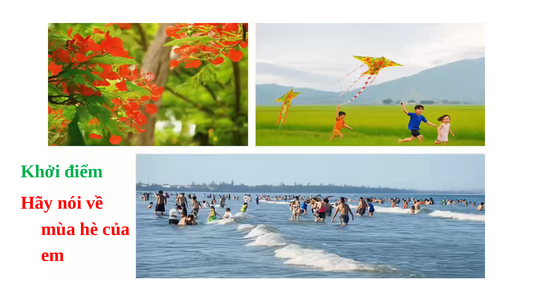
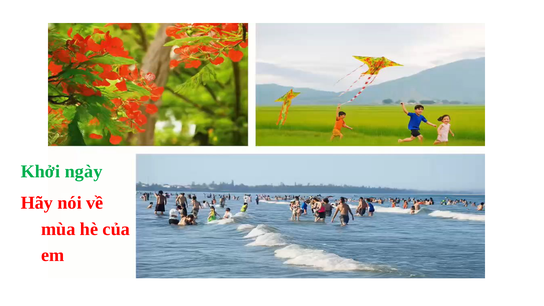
điểm: điểm -> ngày (84, 171)
